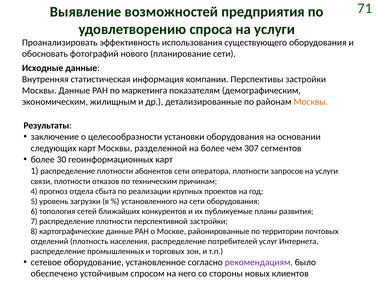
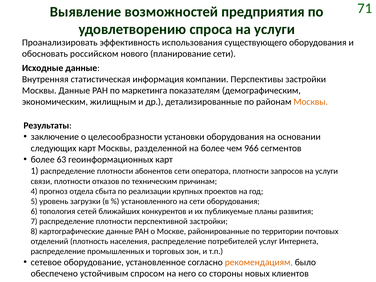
фотографий: фотографий -> российском (94, 54)
307: 307 -> 966 (251, 148)
30: 30 -> 63 (61, 159)
рекомендациям colour: purple -> orange (259, 262)
